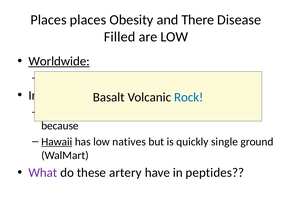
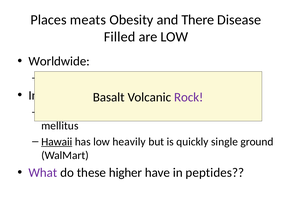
Places places: places -> meats (88, 20)
Worldwide underline: present -> none (59, 61)
Rock colour: blue -> purple (189, 97)
because: because -> mellitus (60, 126)
natives: natives -> heavily (129, 142)
artery: artery -> higher (125, 173)
